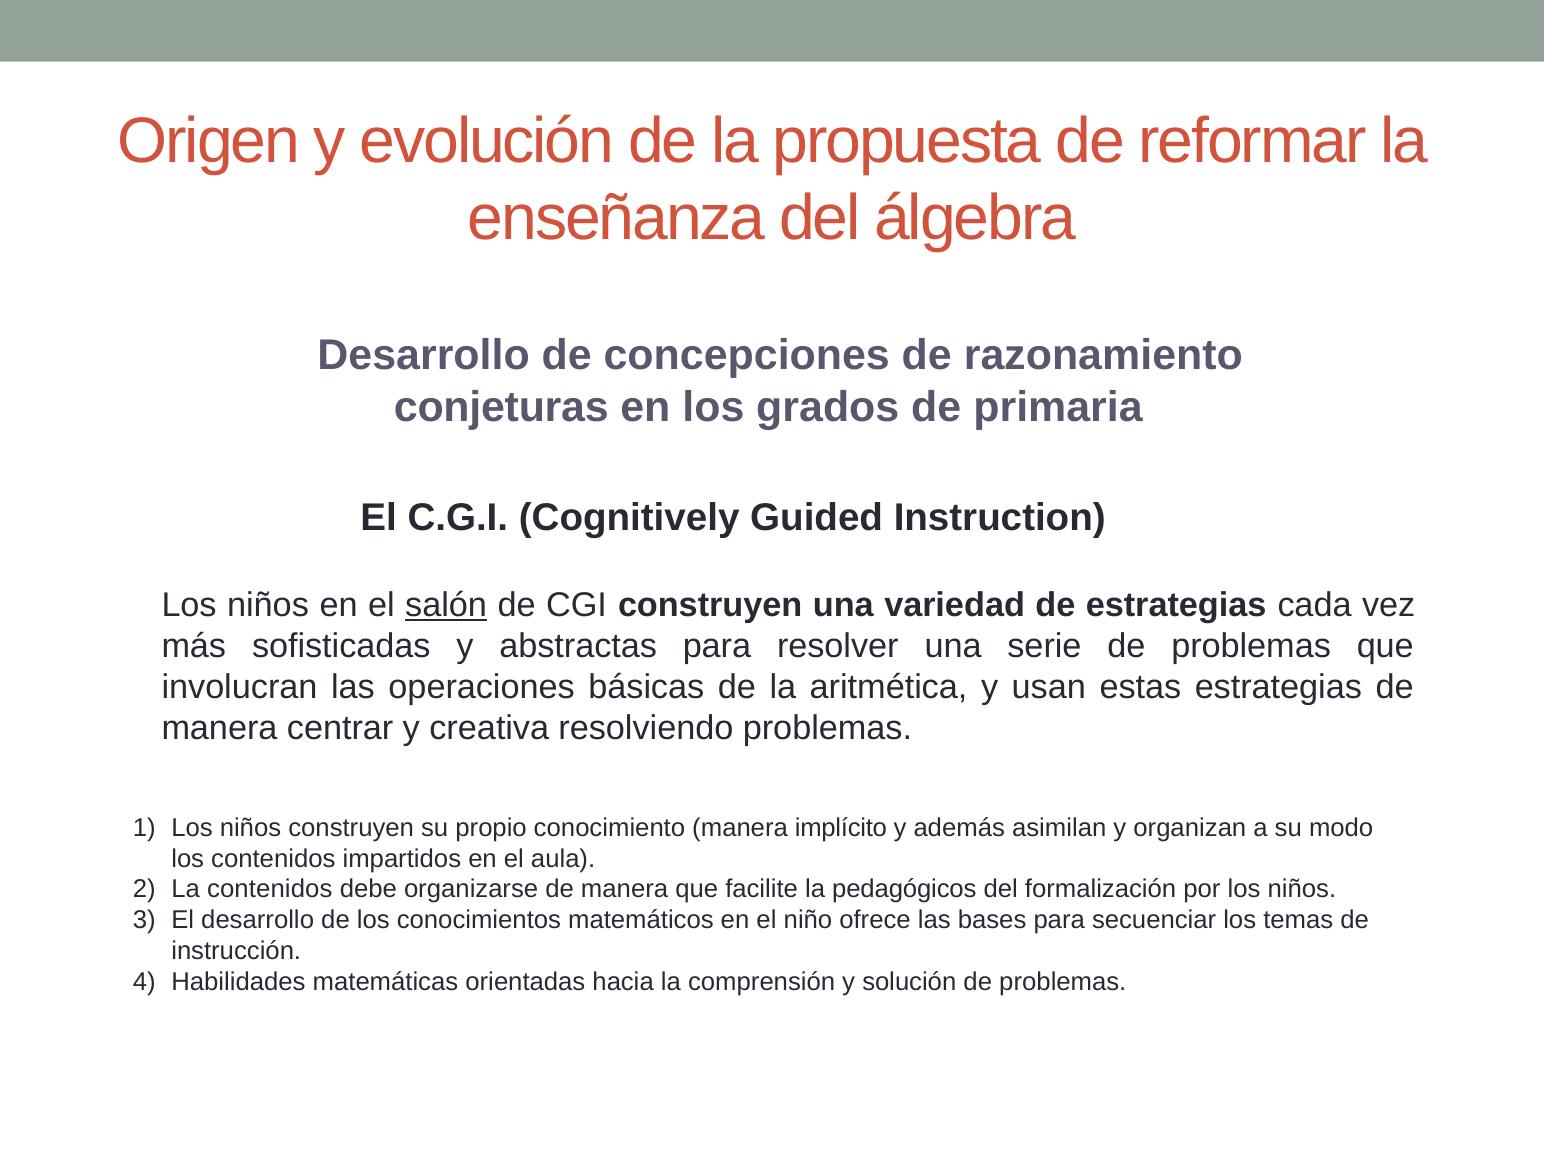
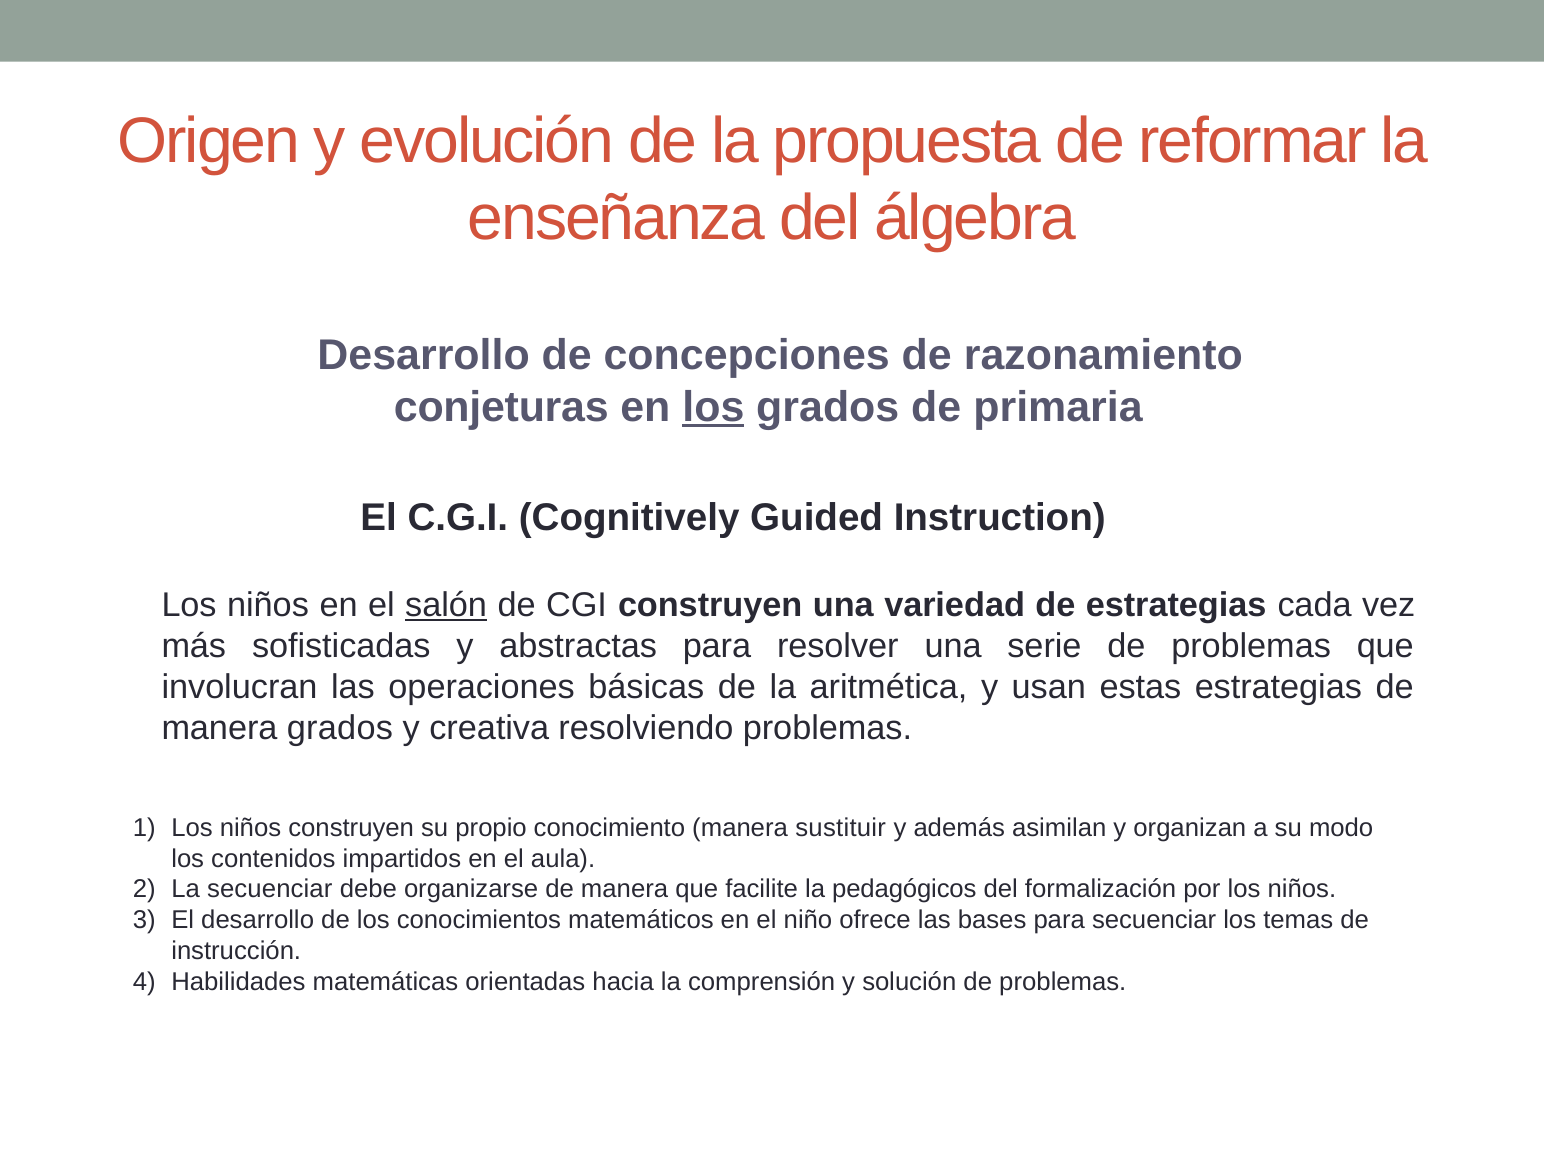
los underline: none -> present (713, 407)
manera centrar: centrar -> grados (340, 729)
implícito: implícito -> sustituir (841, 828)
La contenidos: contenidos -> secuenciar (270, 889)
